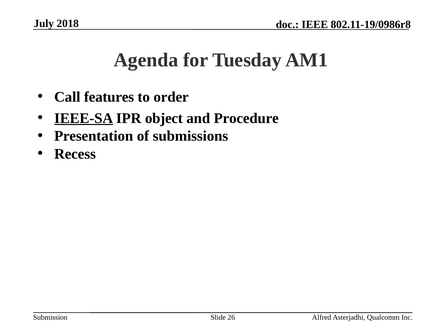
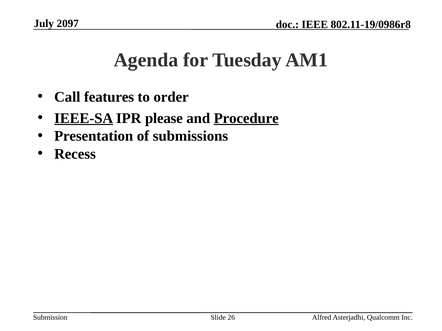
2018: 2018 -> 2097 (68, 23)
object: object -> please (164, 118)
Procedure underline: none -> present (246, 118)
